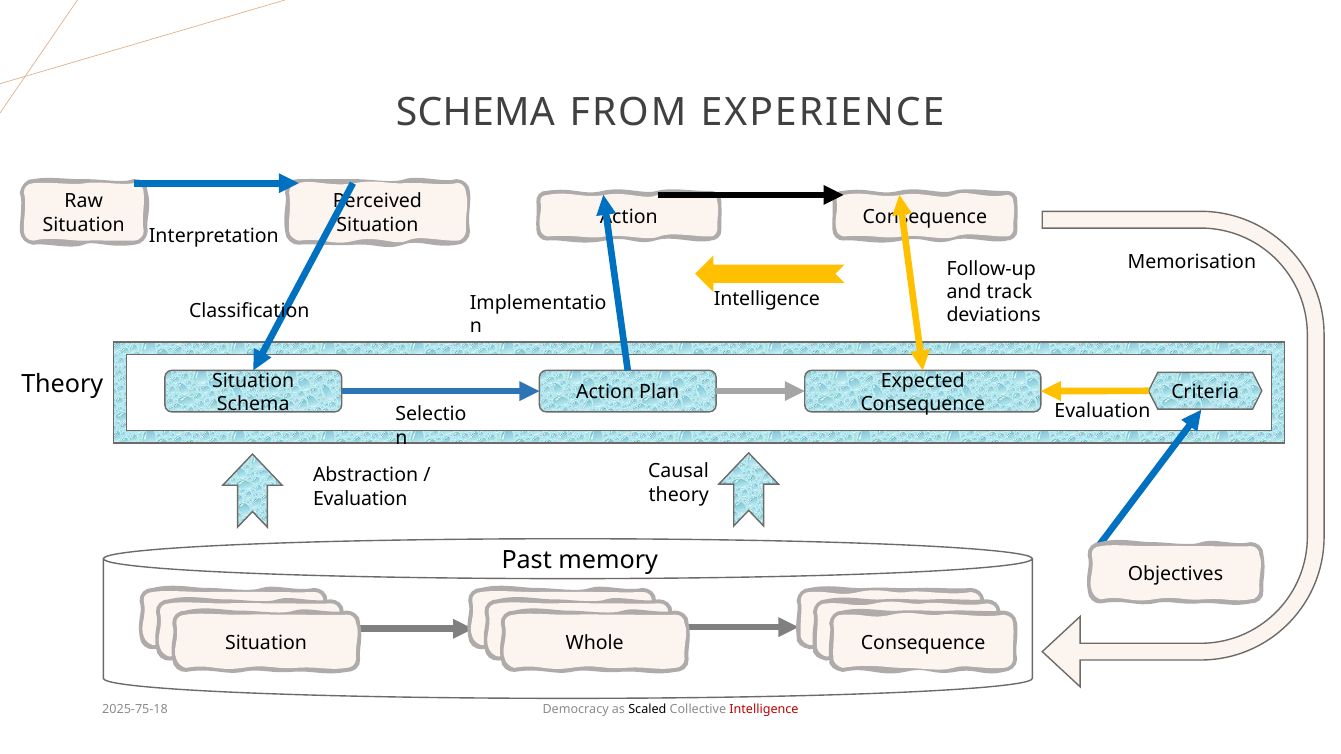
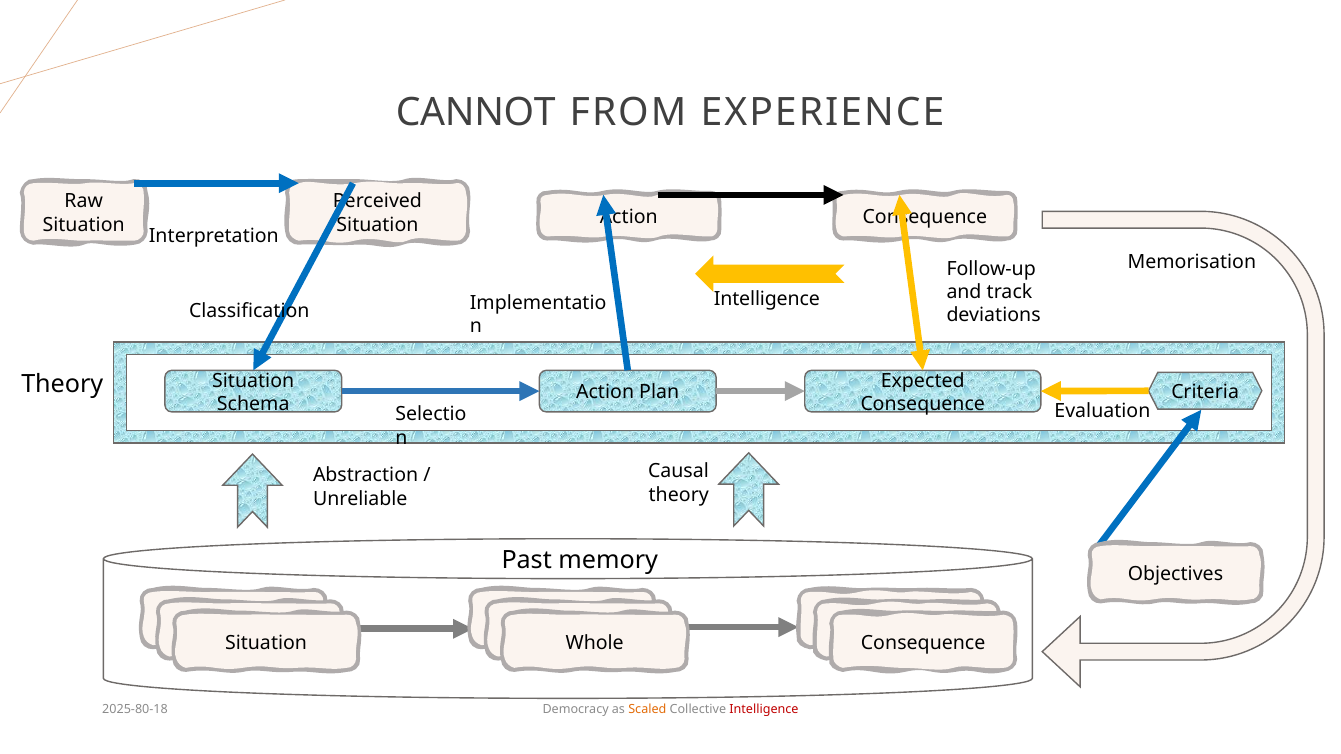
SCHEMA: SCHEMA -> CANNOT (476, 113)
Evaluation: Evaluation -> Unreliable (360, 499)
2025-75-18: 2025-75-18 -> 2025-80-18 (135, 710)
Scaled colour: black -> orange (647, 710)
